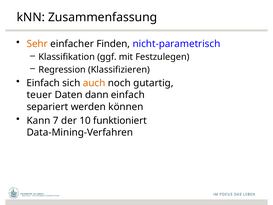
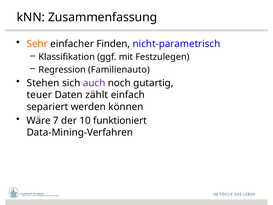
Klassifizieren: Klassifizieren -> Familienauto (119, 70)
Einfach: Einfach -> Stehen (43, 83)
auch colour: orange -> purple (94, 83)
dann: dann -> zählt (97, 95)
Kann: Kann -> Wäre (39, 120)
